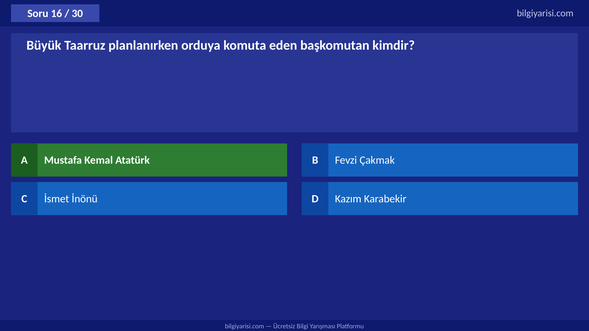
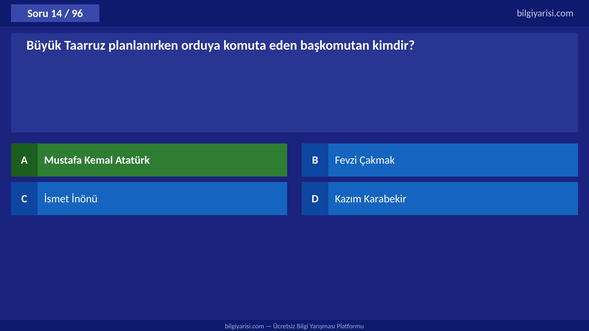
16: 16 -> 14 (56, 13)
30: 30 -> 96 (77, 13)
